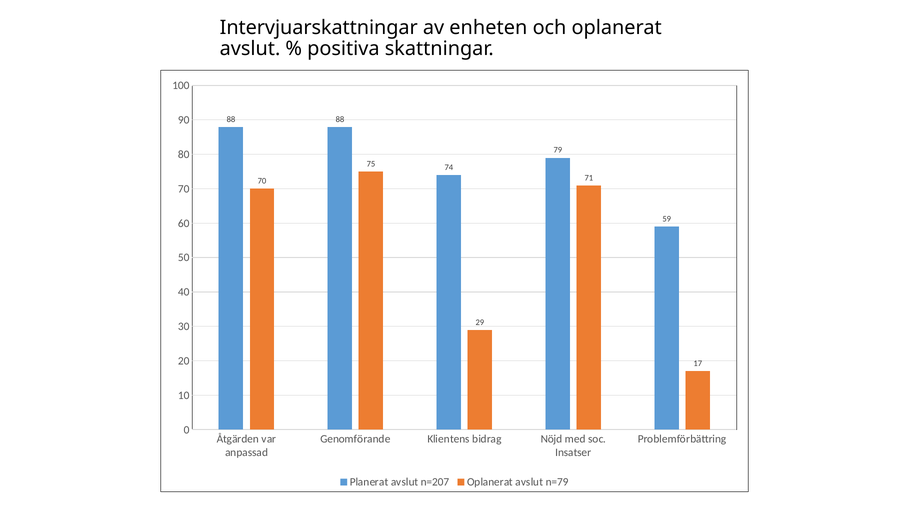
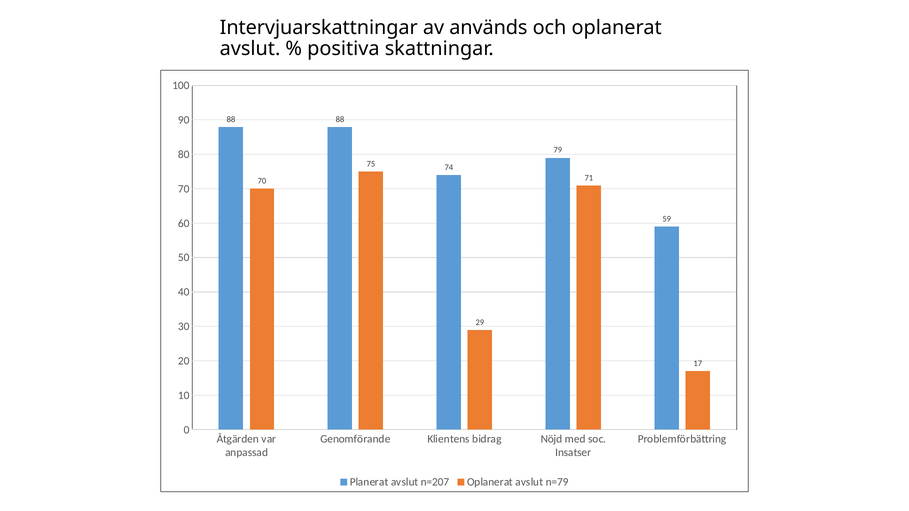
enheten: enheten -> används (488, 27)
